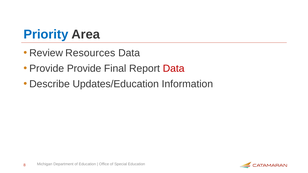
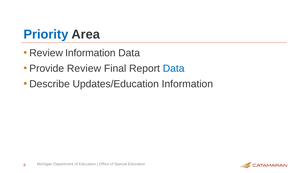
Review Resources: Resources -> Information (90, 53)
Provide Provide: Provide -> Review (84, 69)
Data colour: red -> blue (174, 69)
